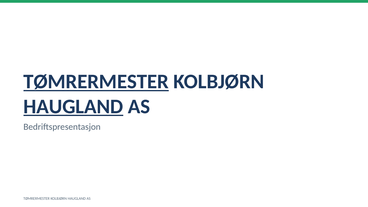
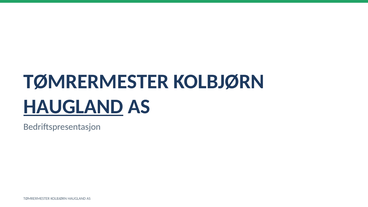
TØMRERMESTER underline: present -> none (96, 82)
